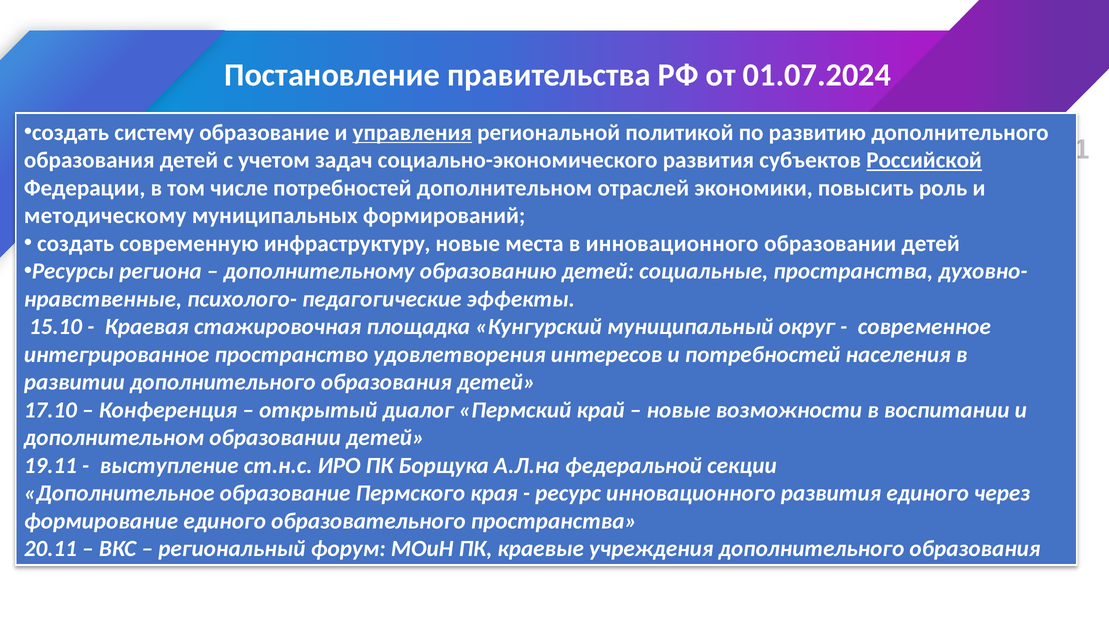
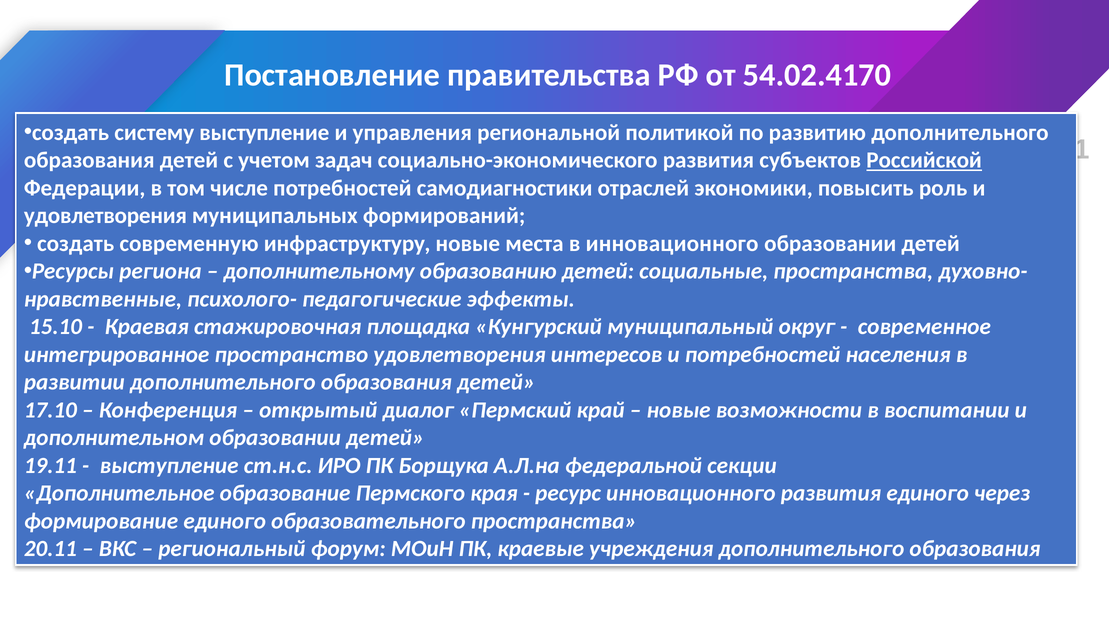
01.07.2024: 01.07.2024 -> 54.02.4170 (817, 75)
систему образование: образование -> выступление (264, 133)
управления underline: present -> none (412, 133)
потребностей дополнительном: дополнительном -> самодиагностики (505, 188)
методическому: методическому -> удовлетворения (105, 216)
